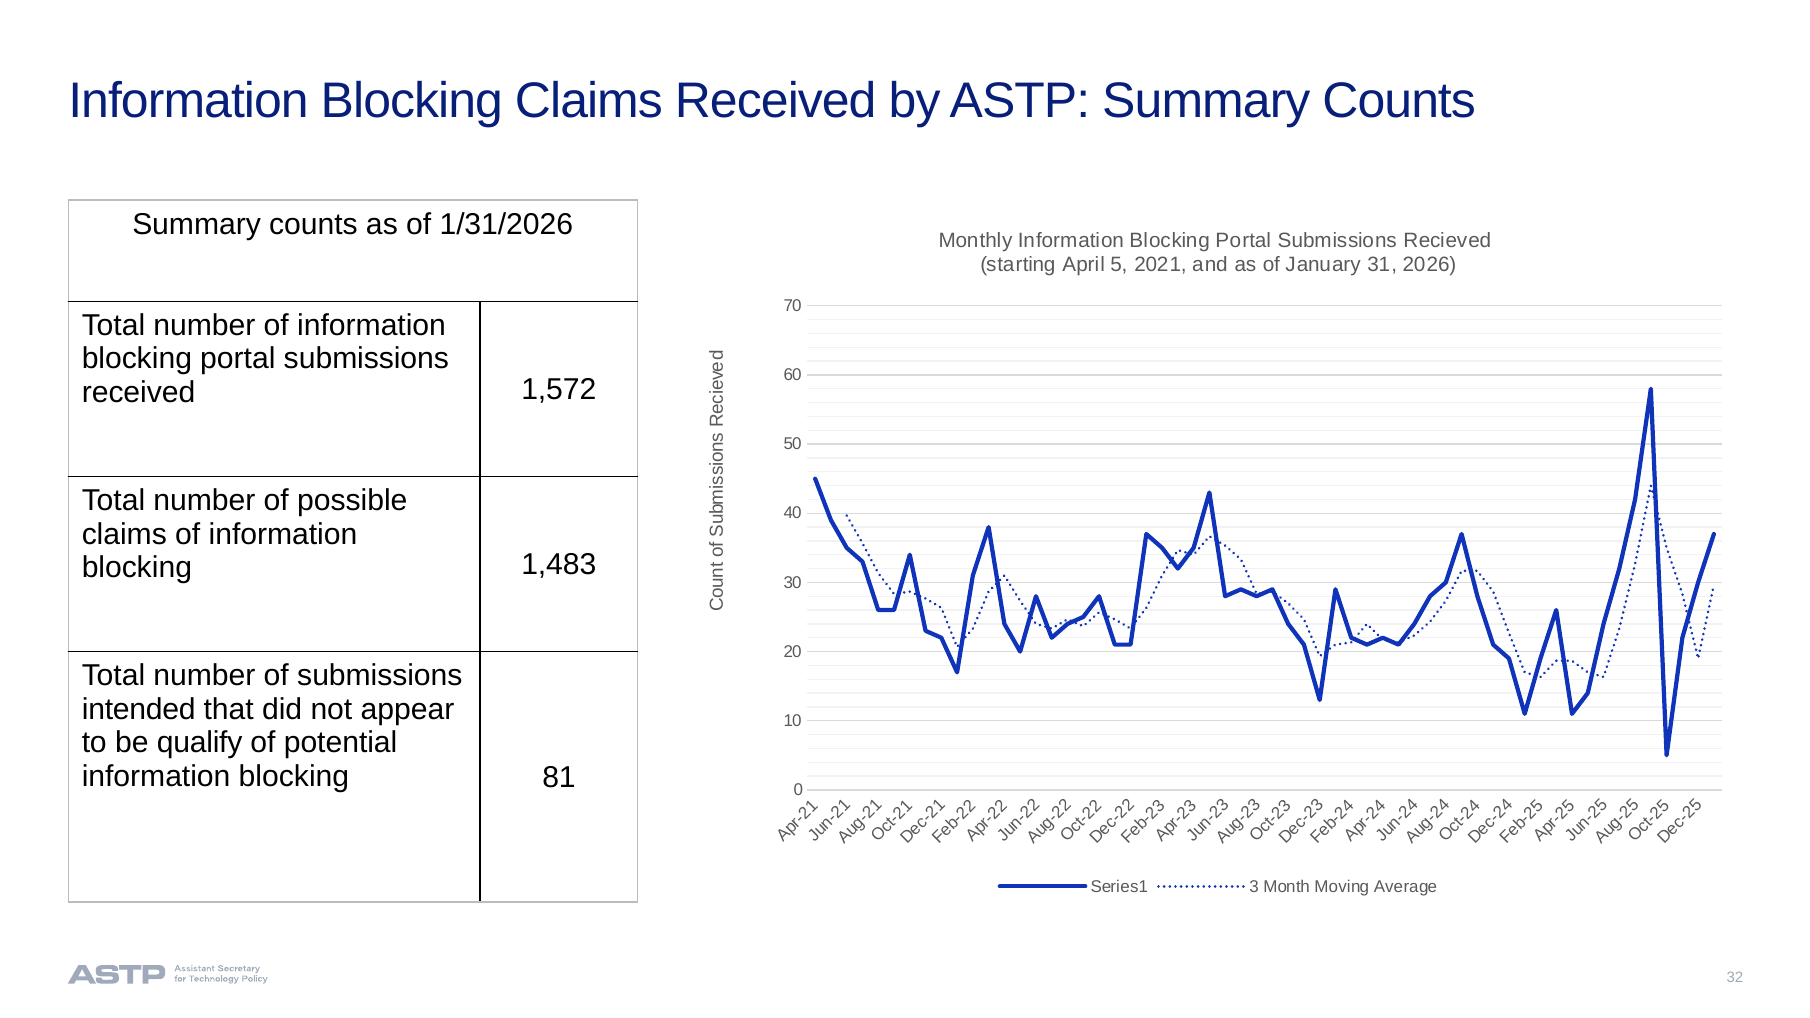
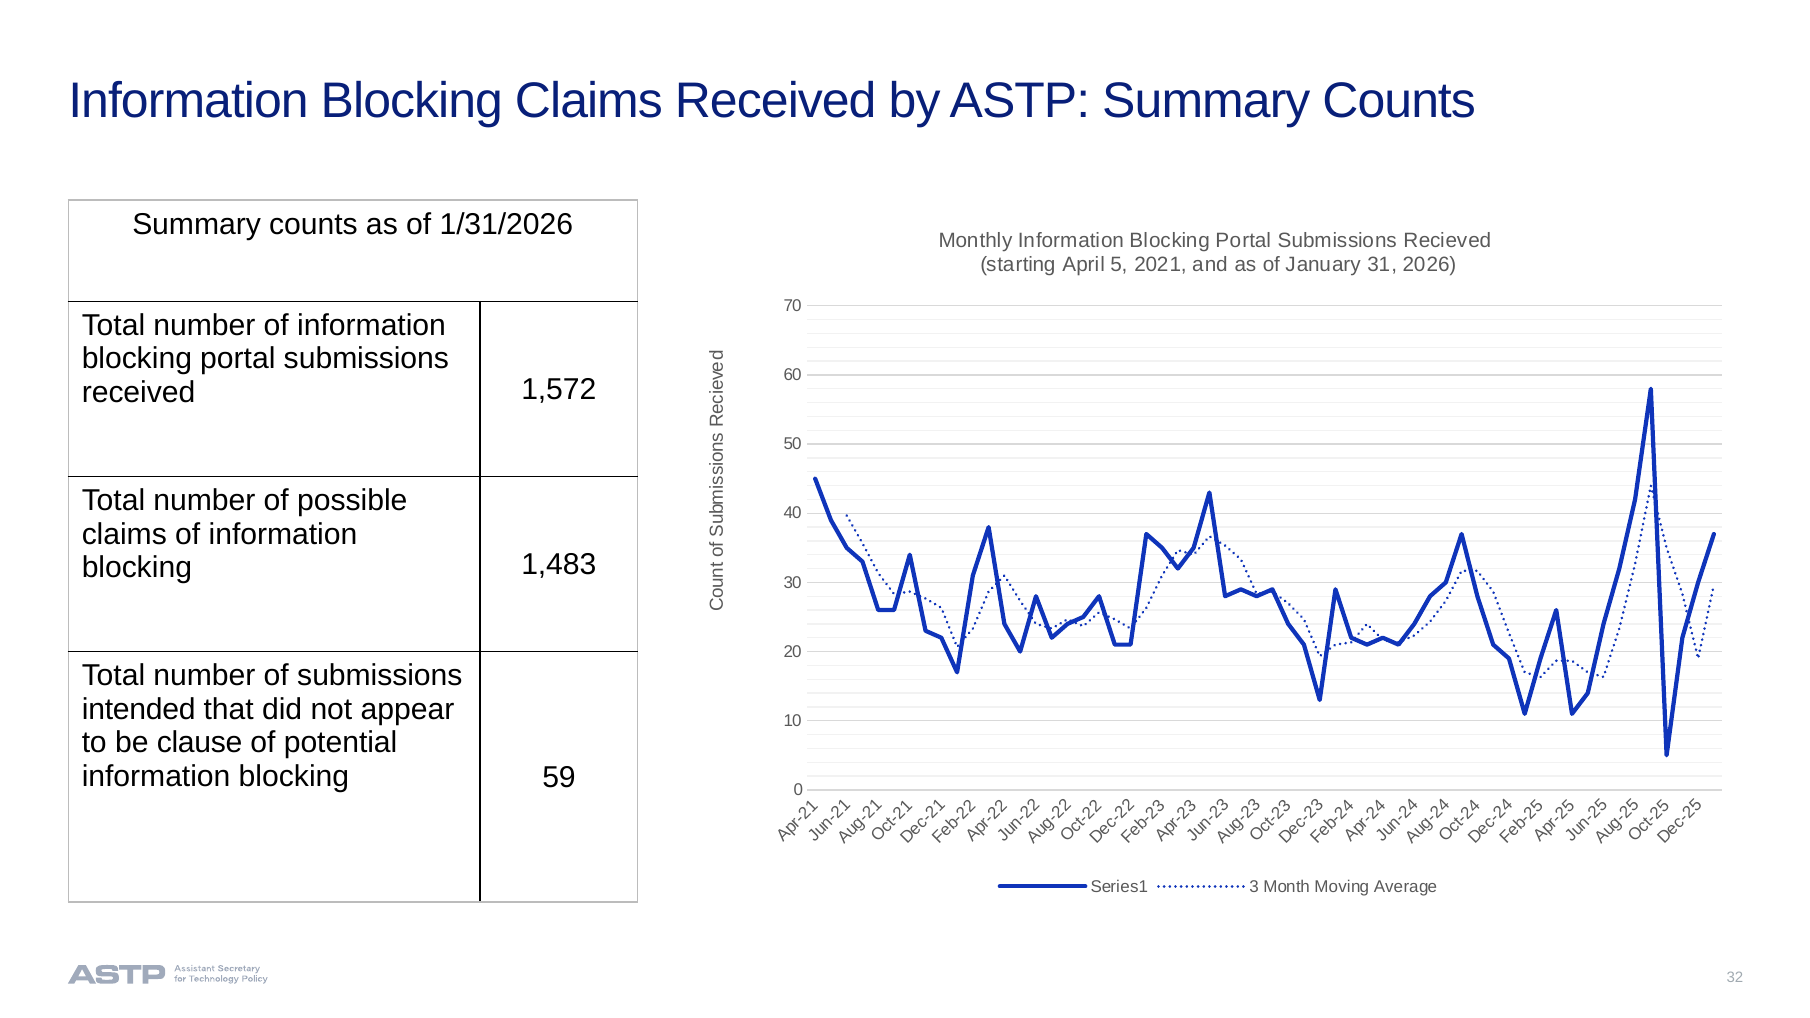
qualify: qualify -> clause (200, 743)
81: 81 -> 59 (559, 777)
